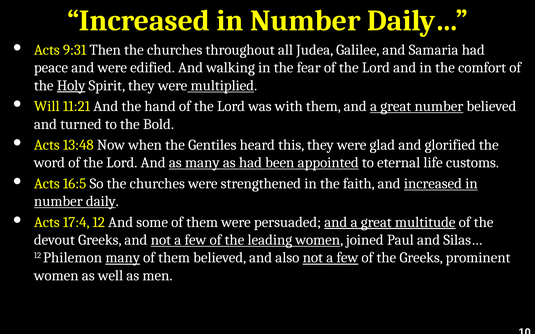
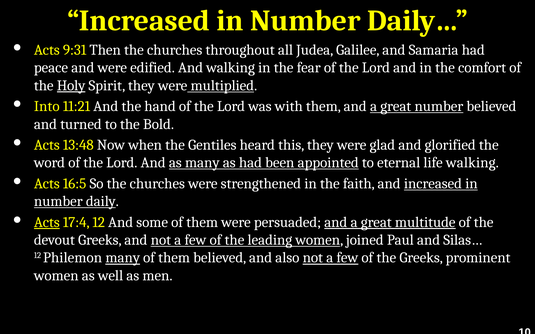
Will: Will -> Into (47, 106)
life customs: customs -> walking (472, 163)
Acts underline: none -> present (47, 222)
